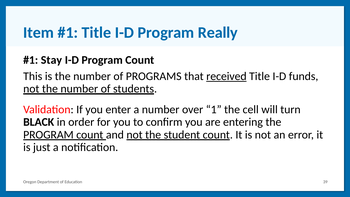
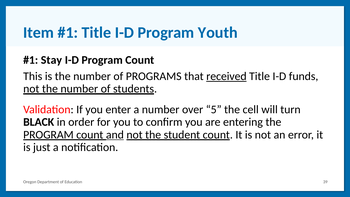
Really: Really -> Youth (218, 33)
1: 1 -> 5 (214, 109)
and underline: none -> present (115, 135)
